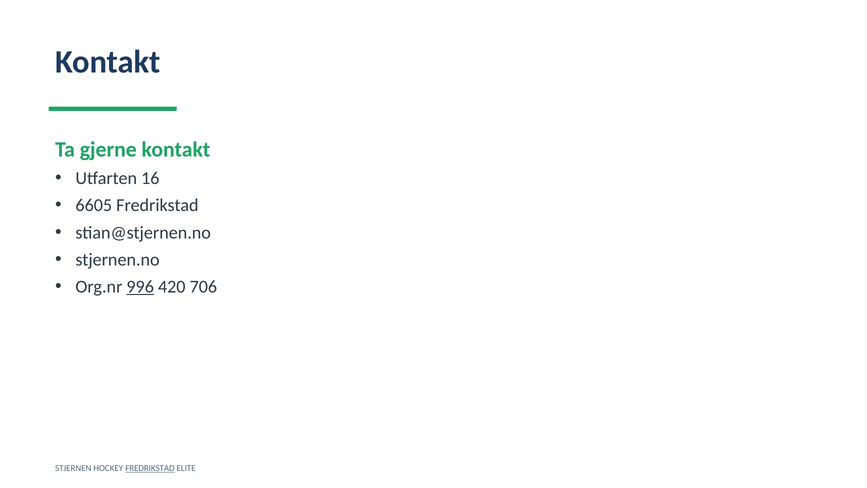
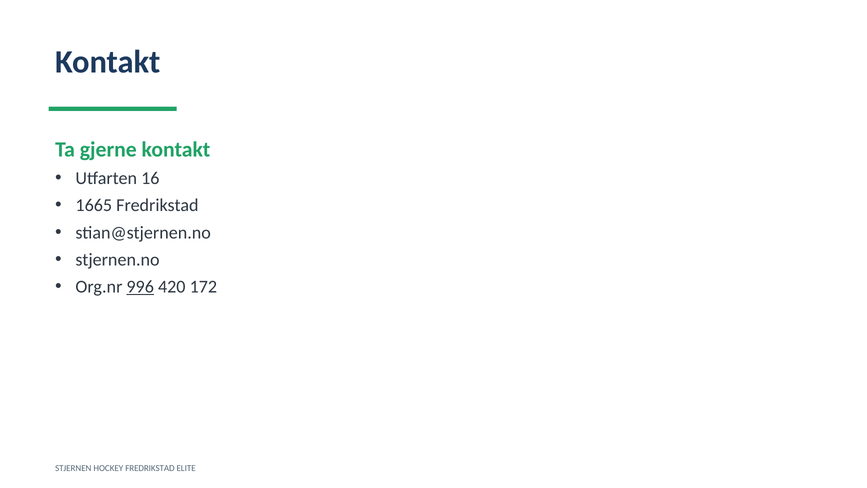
6605: 6605 -> 1665 (94, 205)
706: 706 -> 172 (203, 287)
FREDRIKSTAD underline: present -> none (150, 468)
